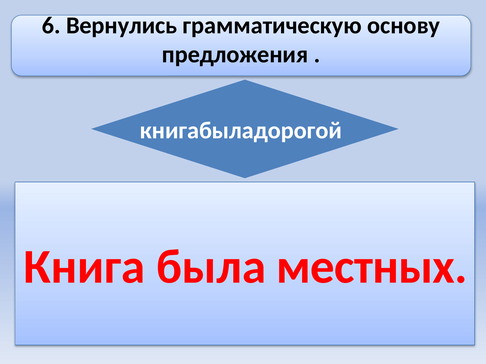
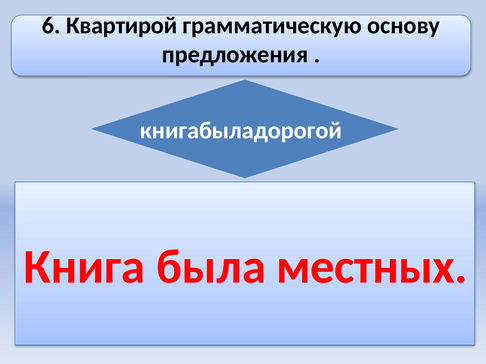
Вернулись: Вернулись -> Квартирой (122, 25)
